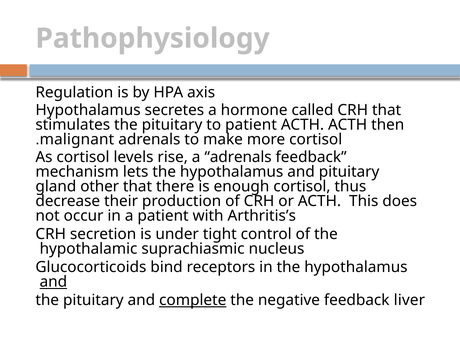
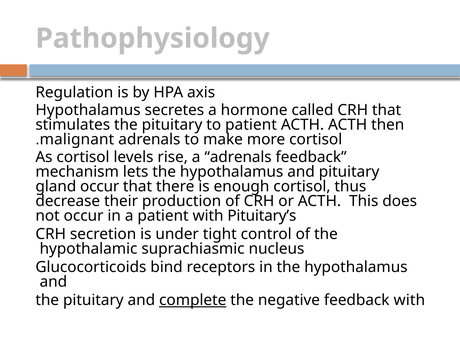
gland other: other -> occur (100, 186)
Arthritis’s: Arthritis’s -> Pituitary’s (262, 216)
and underline: present -> none (53, 282)
feedback liver: liver -> with (409, 300)
